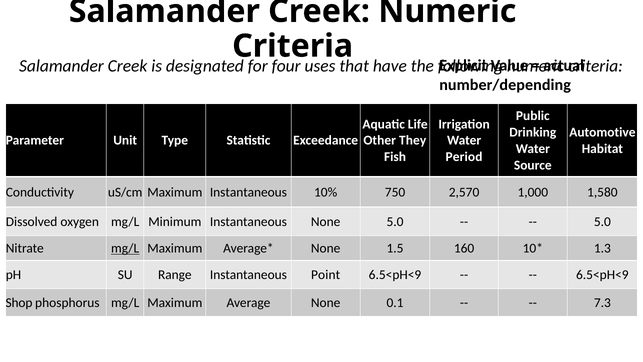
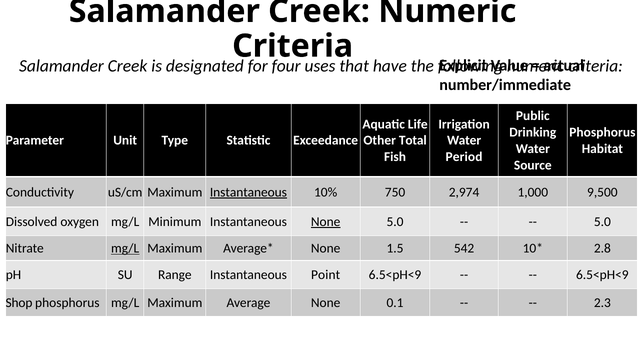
number/depending: number/depending -> number/immediate (505, 85)
Automotive: Automotive -> Phosphorus (602, 132)
They: They -> Total (413, 140)
Instantaneous underline: none -> present (248, 192)
2,570: 2,570 -> 2,974 (464, 192)
1,580: 1,580 -> 9,500 (602, 192)
None underline: none -> present (326, 222)
160: 160 -> 542 (464, 248)
1.3: 1.3 -> 2.8 (602, 248)
7.3: 7.3 -> 2.3 (602, 303)
